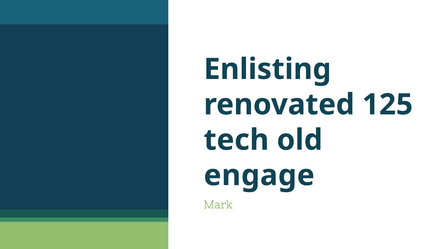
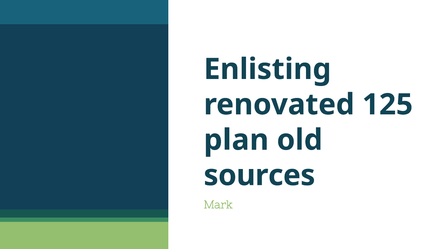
tech: tech -> plan (236, 140)
engage: engage -> sources (259, 176)
